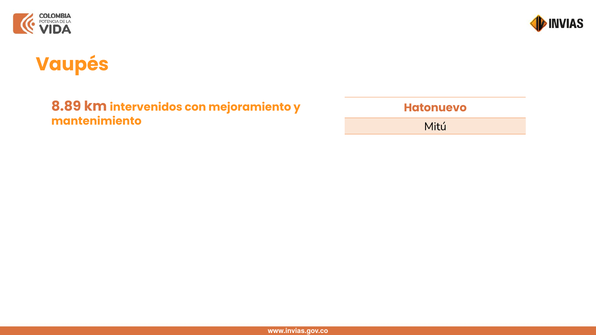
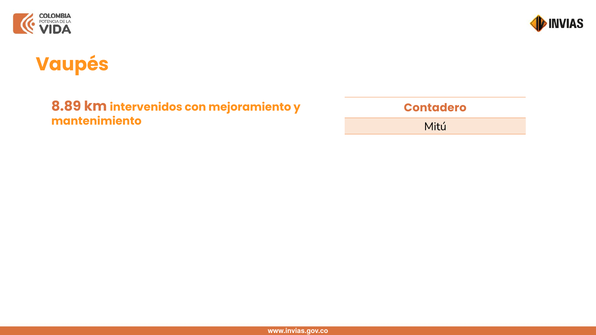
Hatonuevo: Hatonuevo -> Contadero (435, 108)
